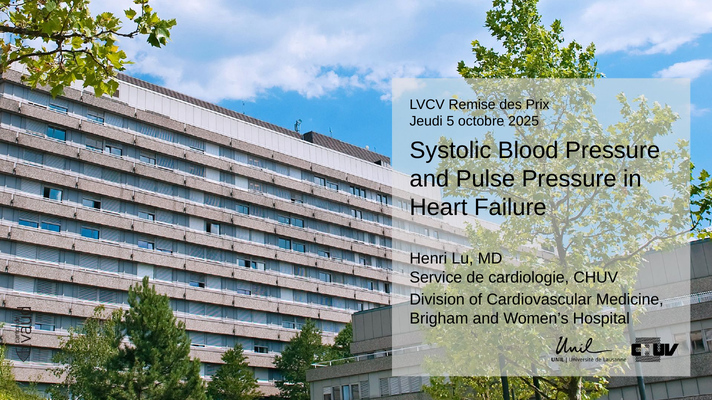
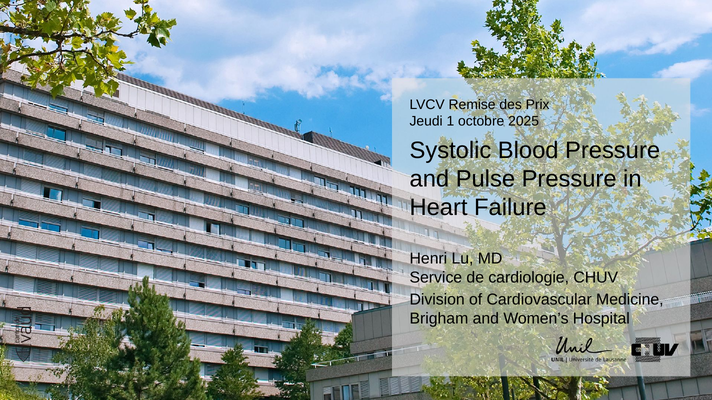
5: 5 -> 1 (450, 122)
